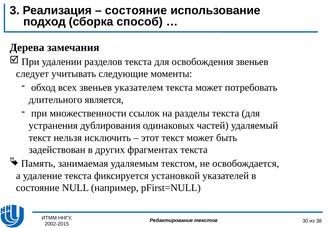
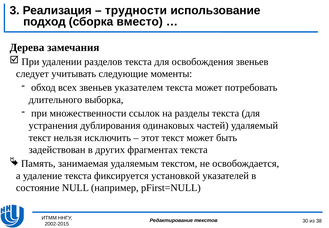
состояние: состояние -> трудности (136, 10)
способ: способ -> вместо (140, 22)
является: является -> выборка (104, 100)
